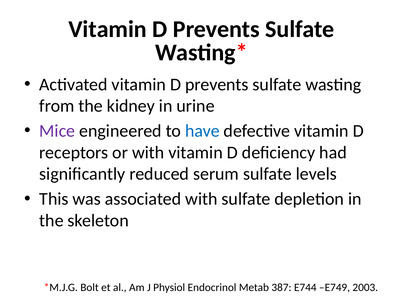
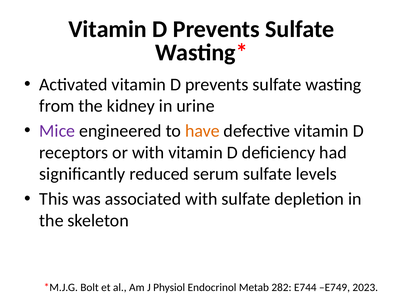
have colour: blue -> orange (202, 131)
387: 387 -> 282 (281, 288)
2003: 2003 -> 2023 (365, 288)
